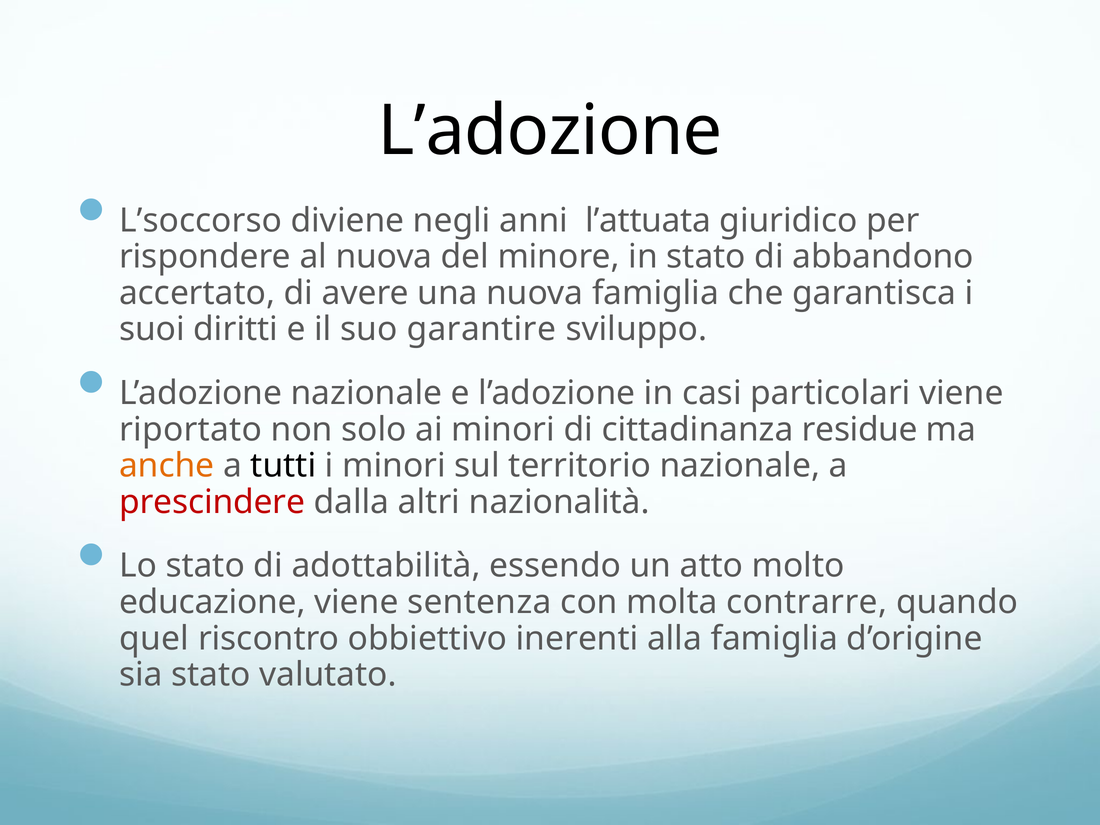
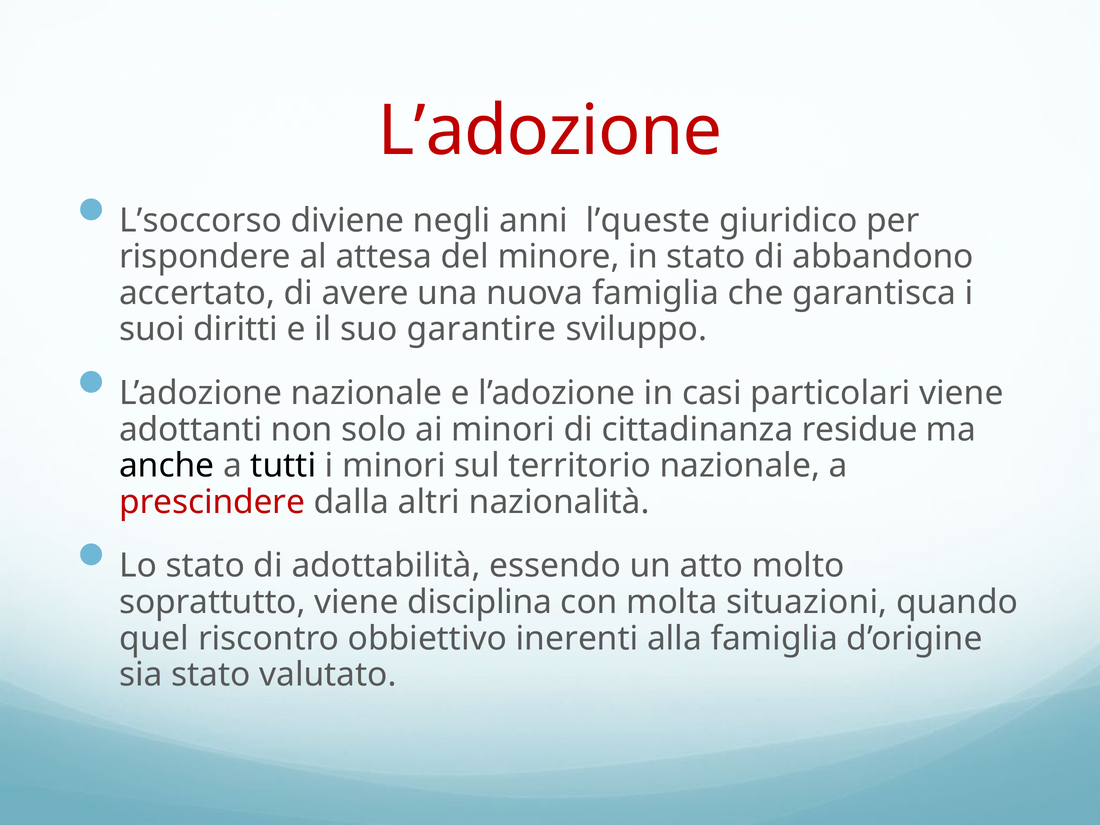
L’adozione colour: black -> red (550, 131)
l’attuata: l’attuata -> l’queste (648, 221)
al nuova: nuova -> attesa (384, 257)
riportato: riportato -> adottanti (191, 429)
anche colour: orange -> black (167, 466)
educazione: educazione -> soprattutto (212, 602)
sentenza: sentenza -> disciplina (480, 602)
contrarre: contrarre -> situazioni (807, 602)
